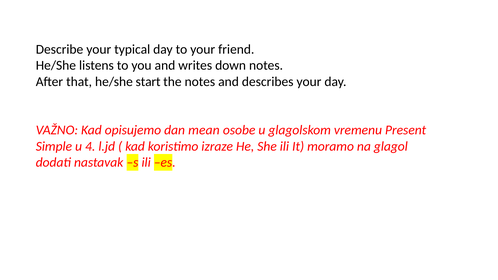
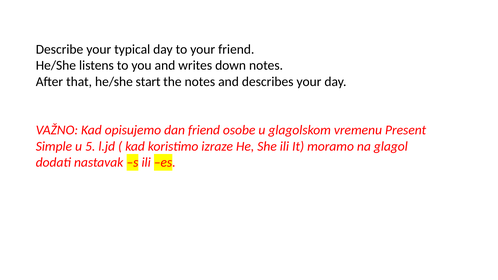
dan mean: mean -> friend (204, 130)
4: 4 -> 5 (90, 146)
